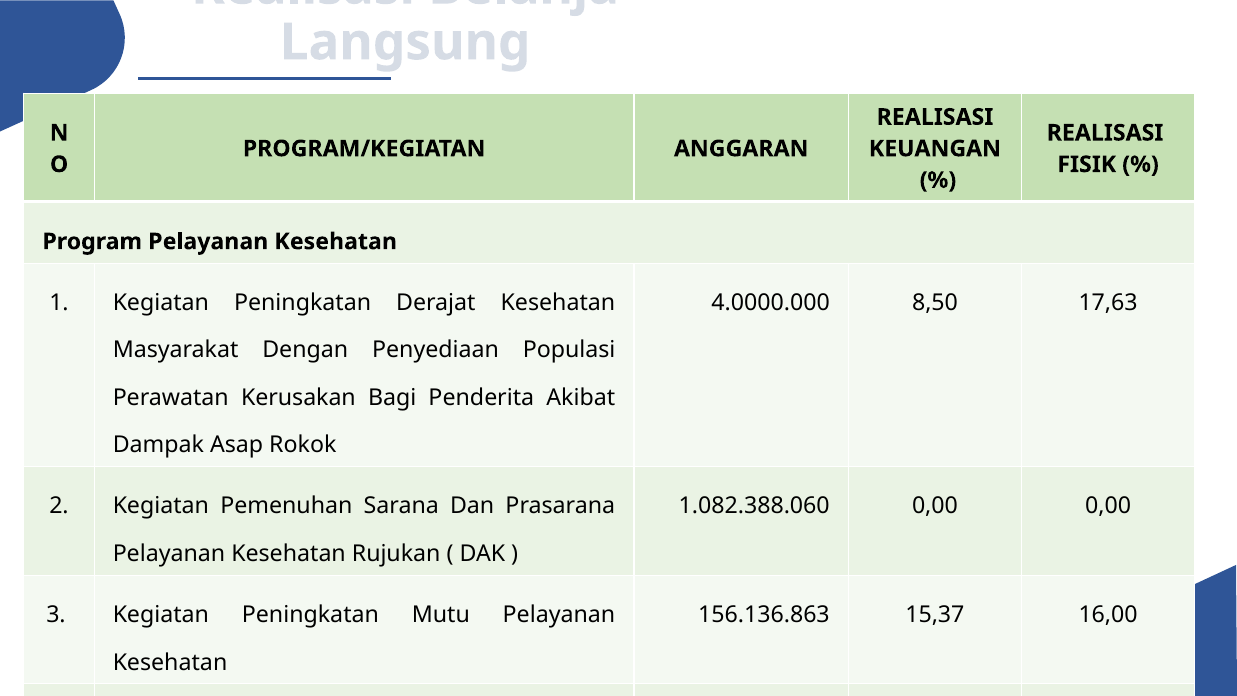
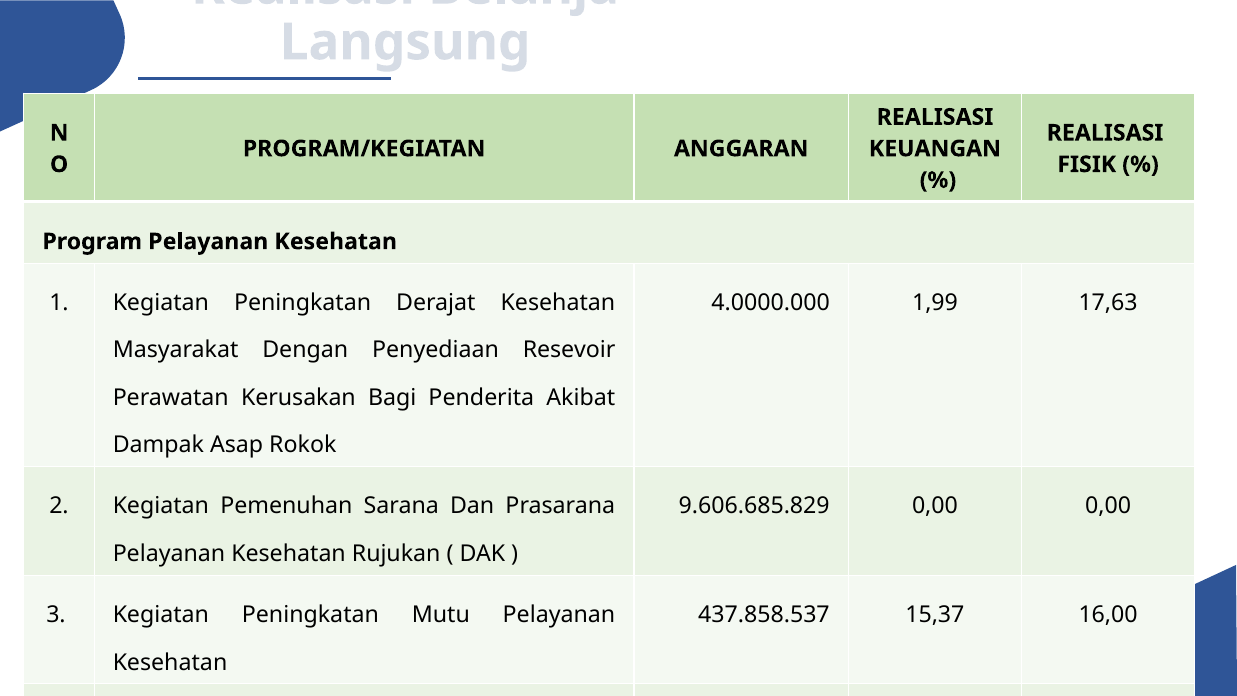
8,50: 8,50 -> 1,99 (935, 303)
Populasi: Populasi -> Resevoir (569, 350)
1.082.388.060: 1.082.388.060 -> 9.606.685.829 (754, 506)
156.136.863: 156.136.863 -> 437.858.537 (764, 615)
